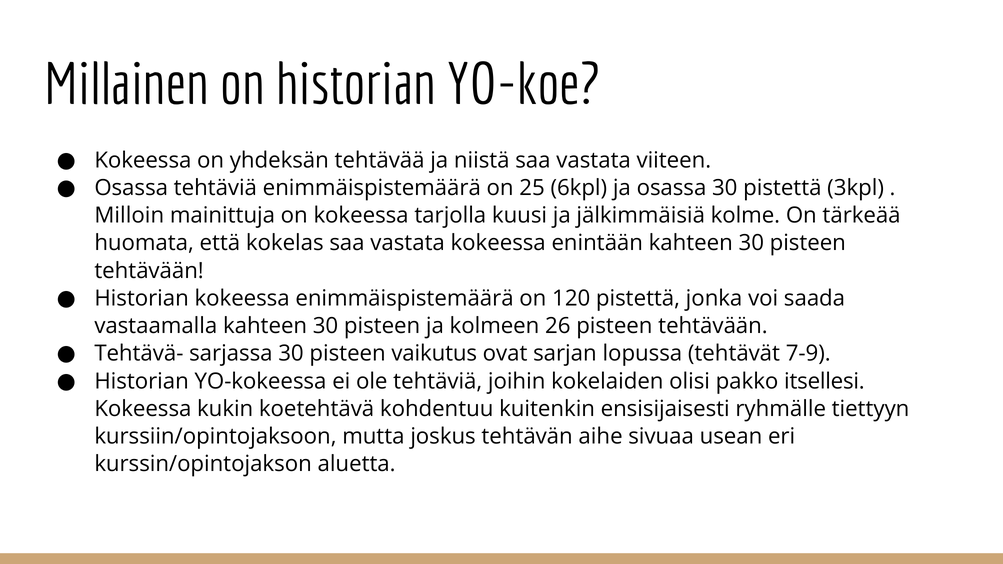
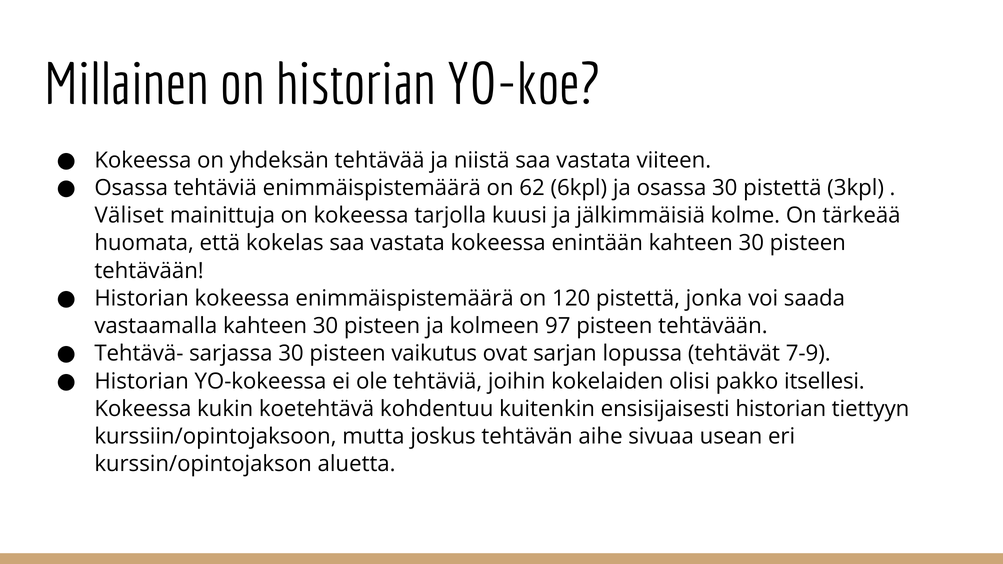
25: 25 -> 62 (532, 188)
Milloin: Milloin -> Väliset (129, 216)
26: 26 -> 97 (558, 326)
ensisijaisesti ryhmälle: ryhmälle -> historian (781, 409)
